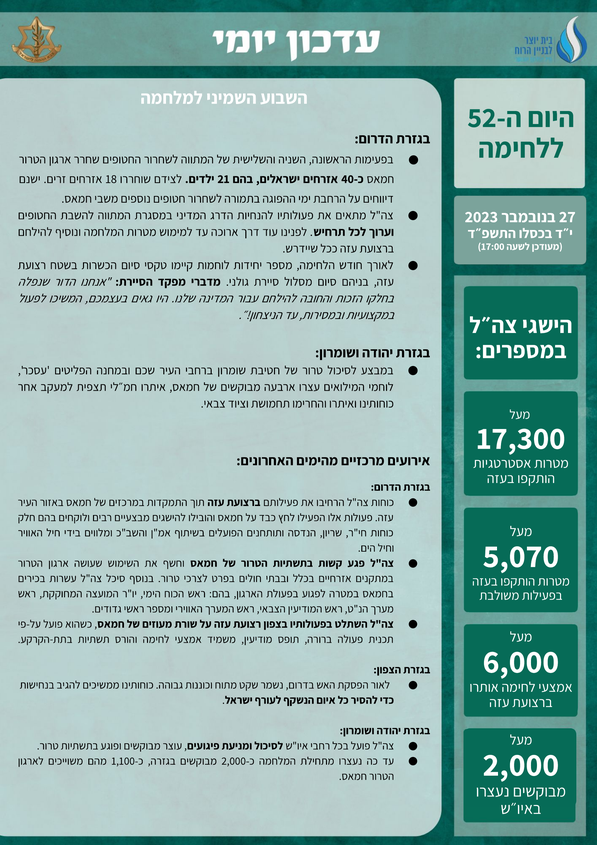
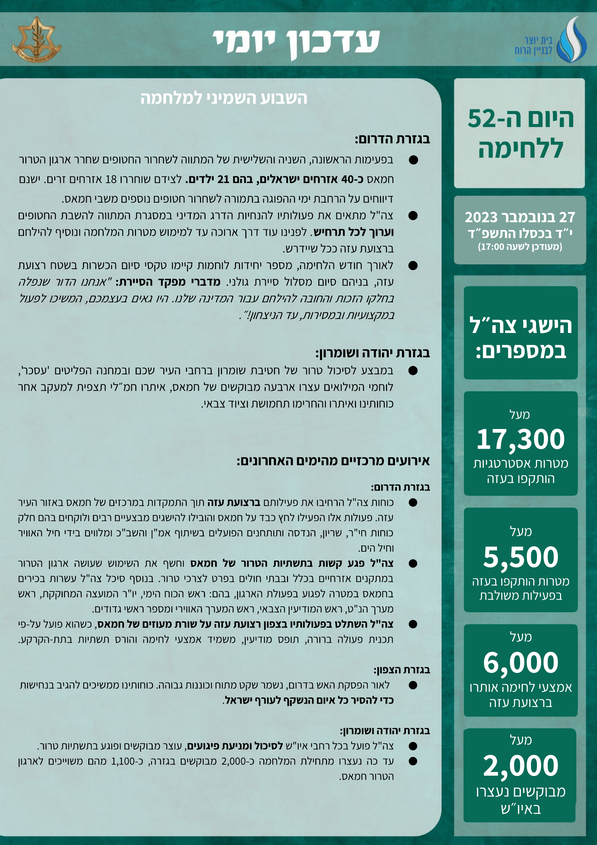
5,070: 5,070 -> 5,500 (521, 556)
